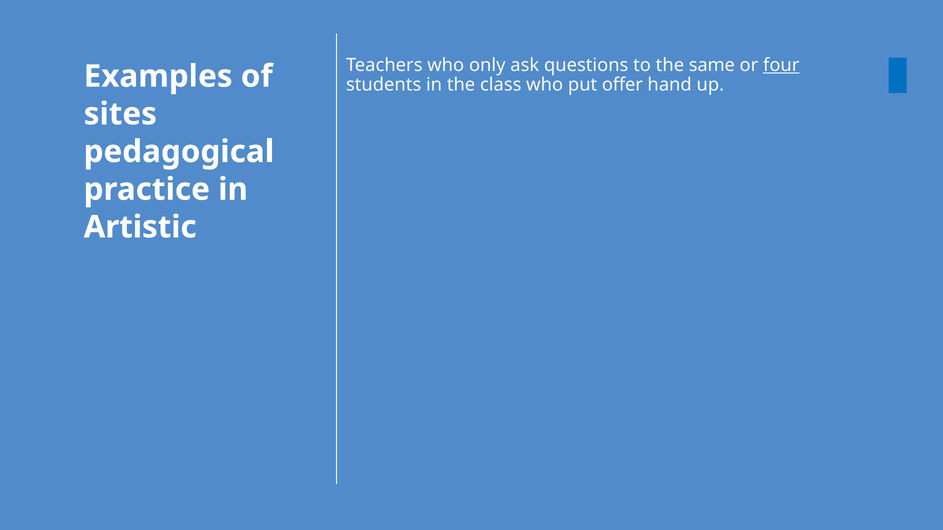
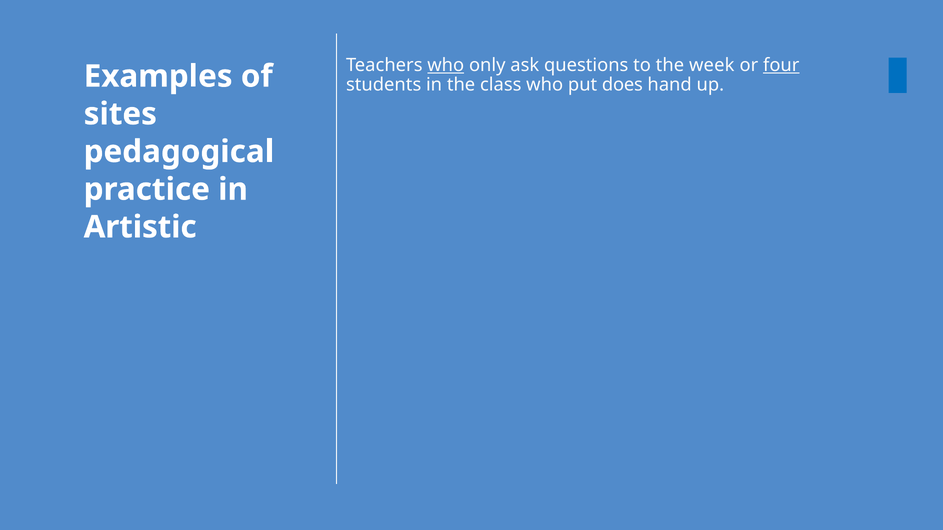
who underline: none -> present (446, 65)
same: same -> week (712, 65)
offer: offer -> does (622, 85)
